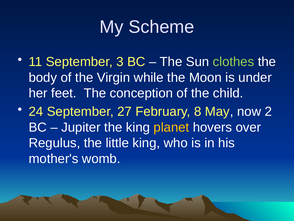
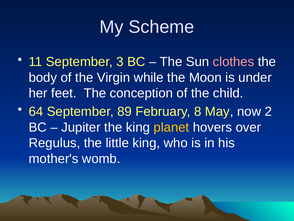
clothes colour: light green -> pink (233, 62)
24: 24 -> 64 (36, 111)
27: 27 -> 89 (125, 111)
